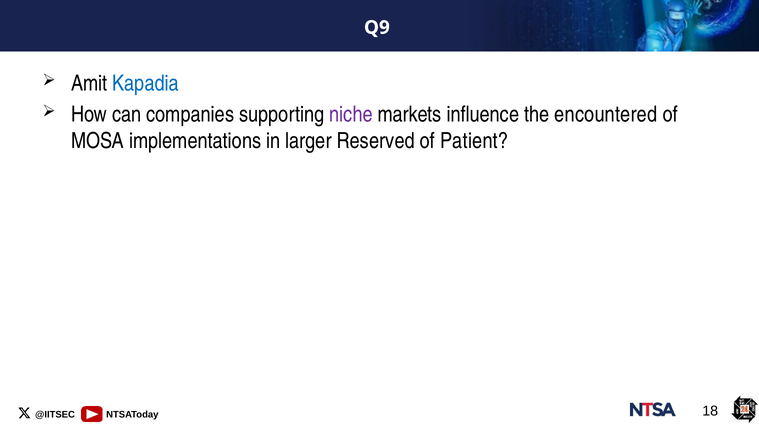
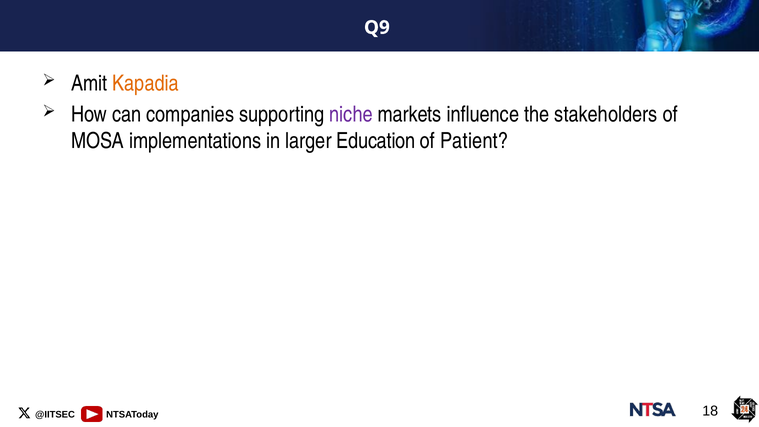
Kapadia colour: blue -> orange (146, 83)
encountered: encountered -> stakeholders (606, 114)
Reserved: Reserved -> Education (376, 141)
